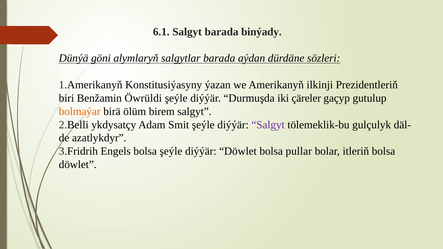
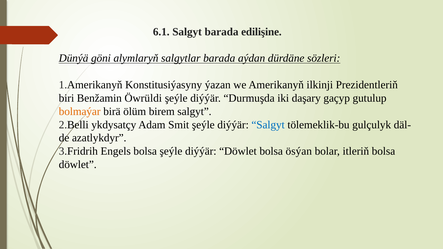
binýady: binýady -> edilişine (261, 32)
çäreler: çäreler -> daşary (306, 98)
Salgyt colour: purple -> blue (268, 125)
pullar: pullar -> ösýan (299, 151)
